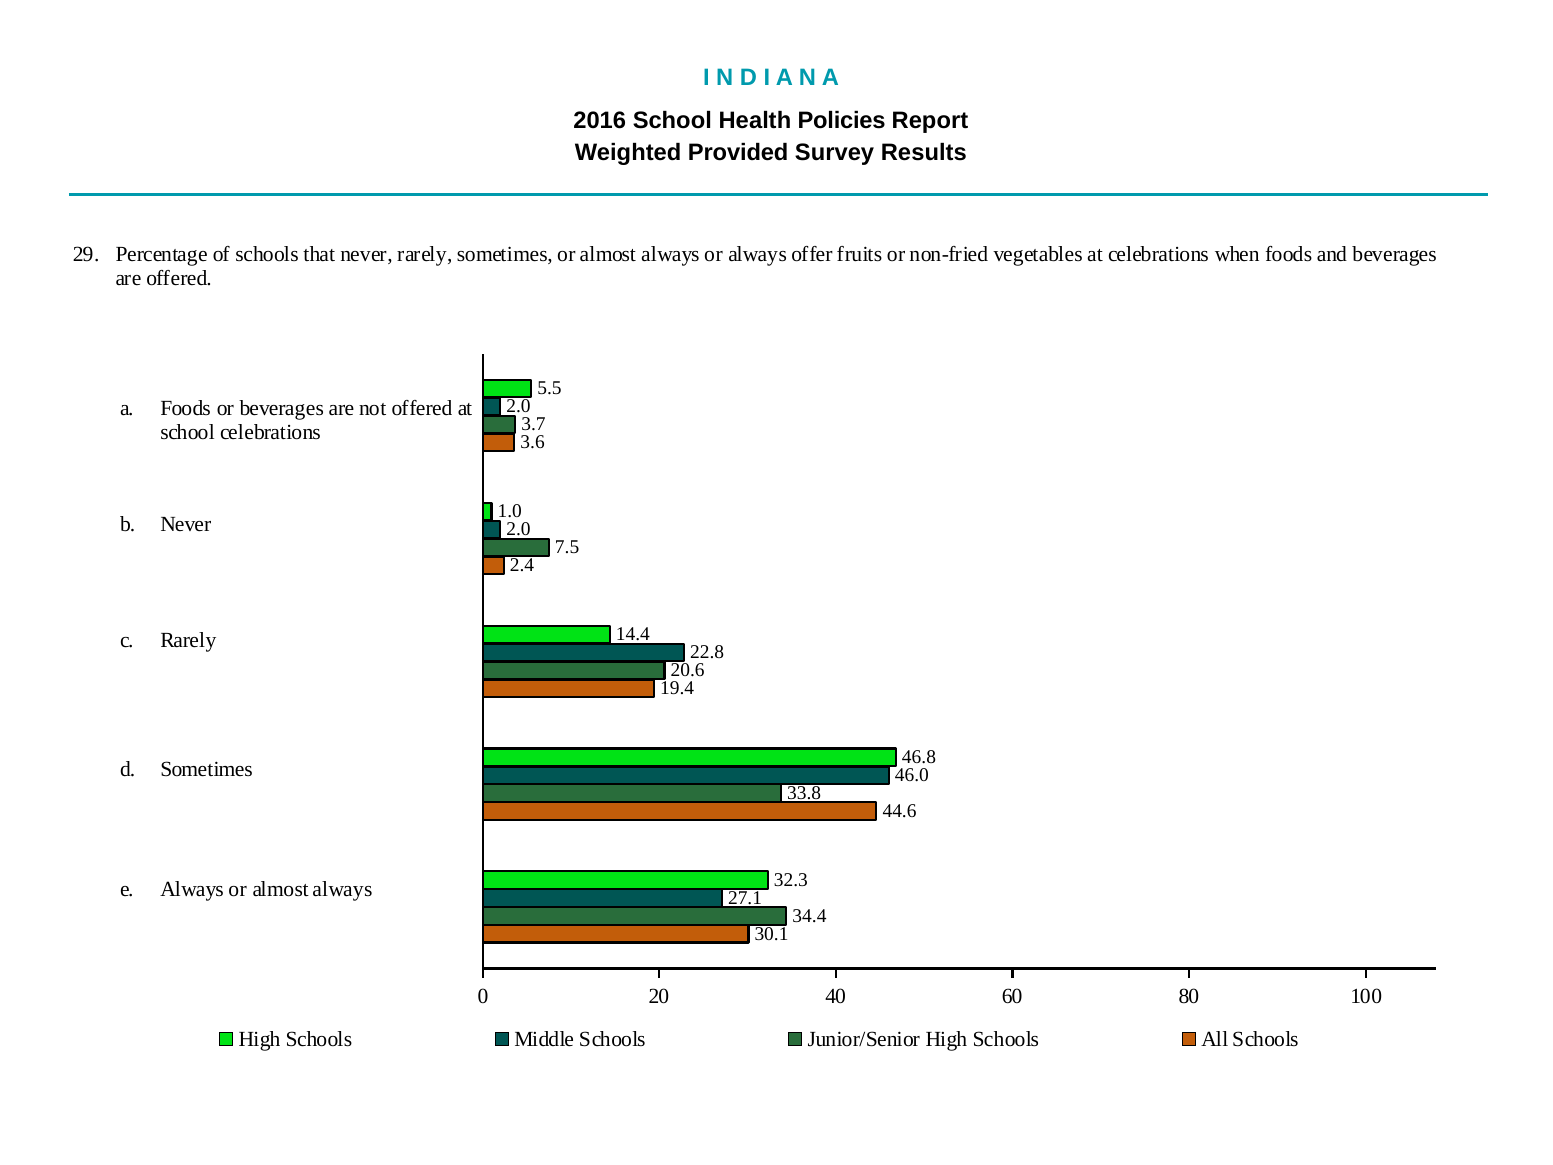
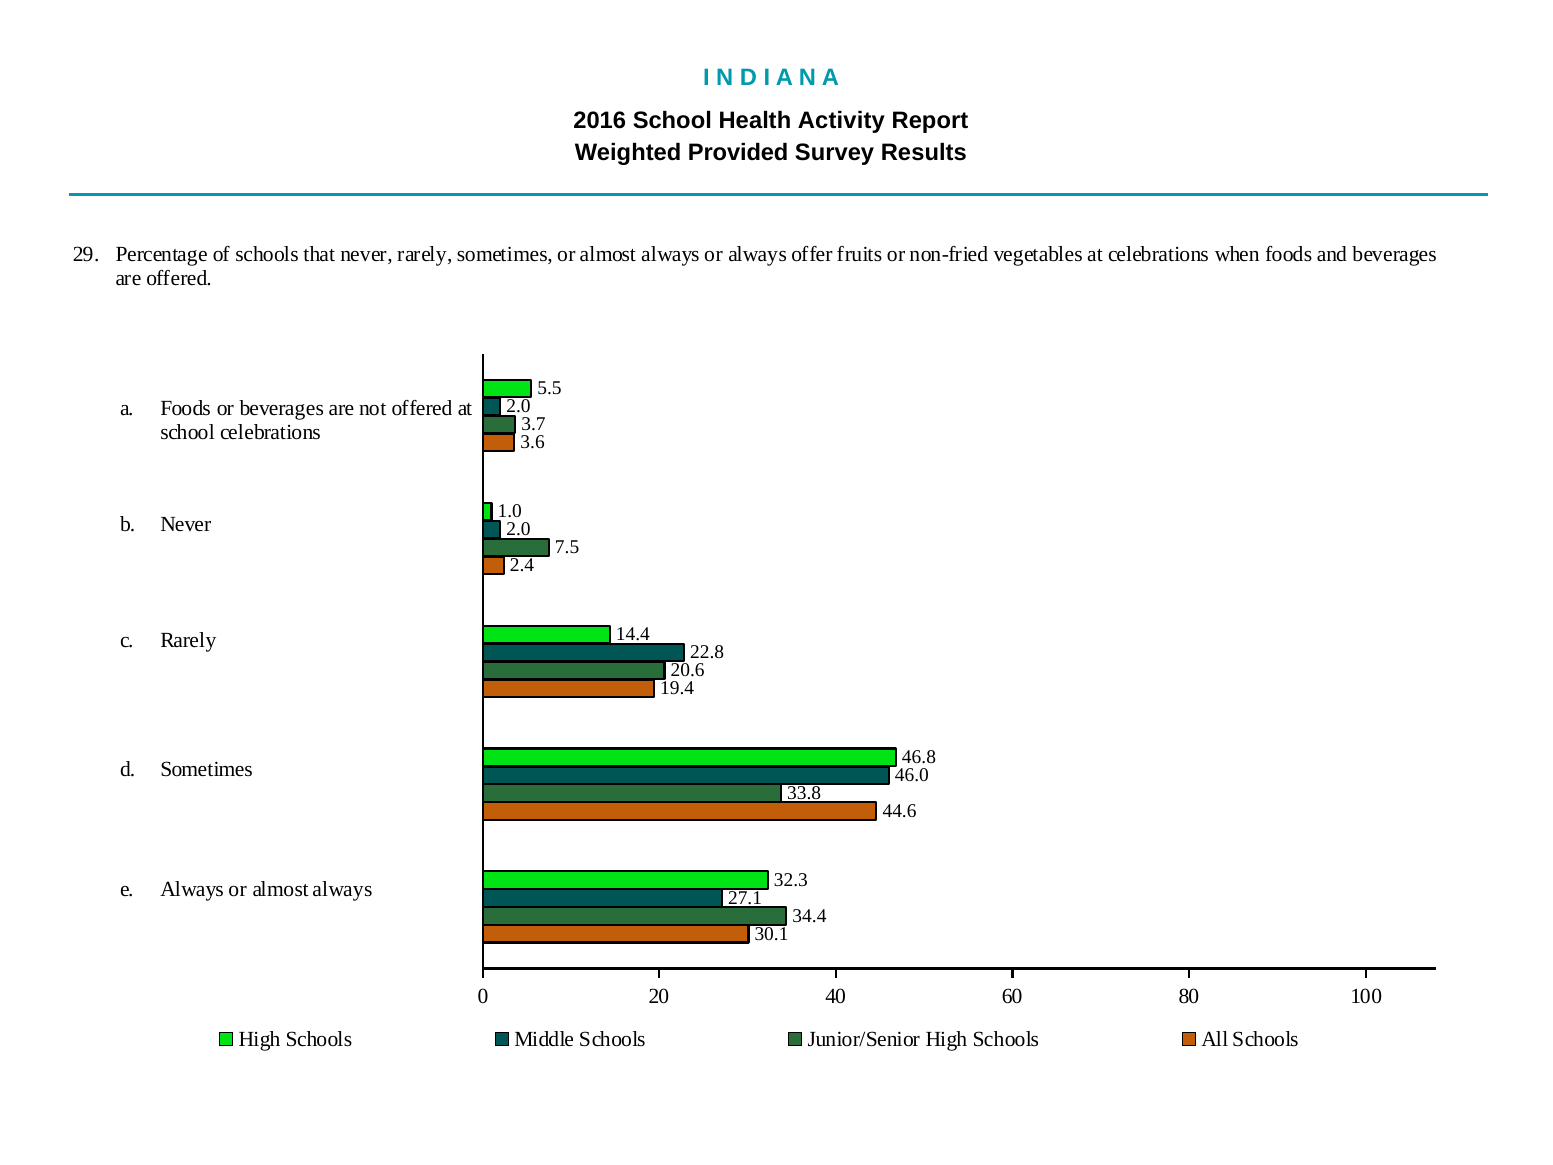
Policies: Policies -> Activity (841, 121)
